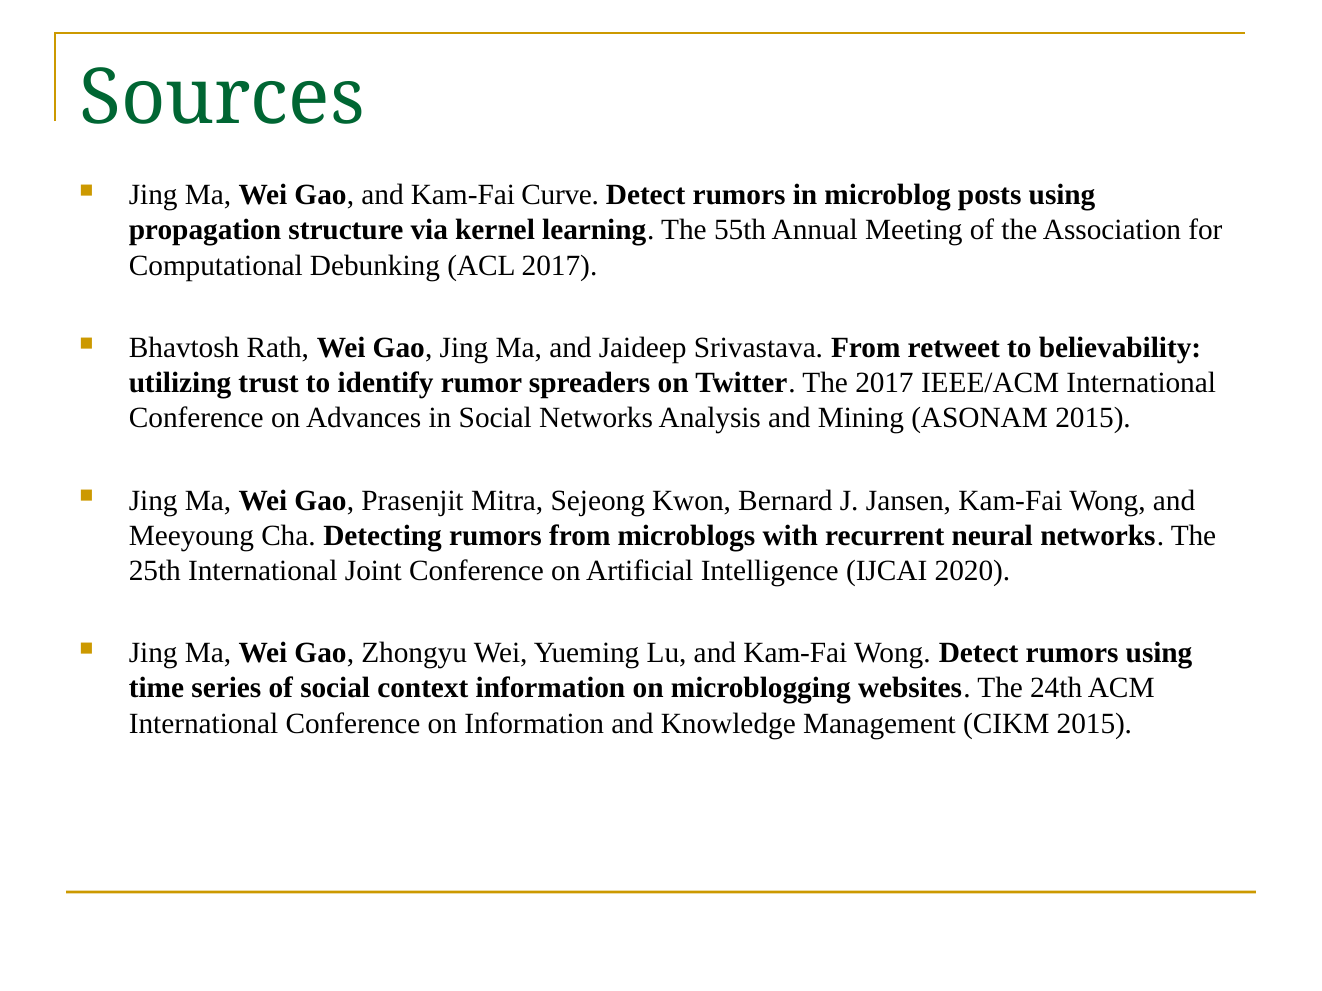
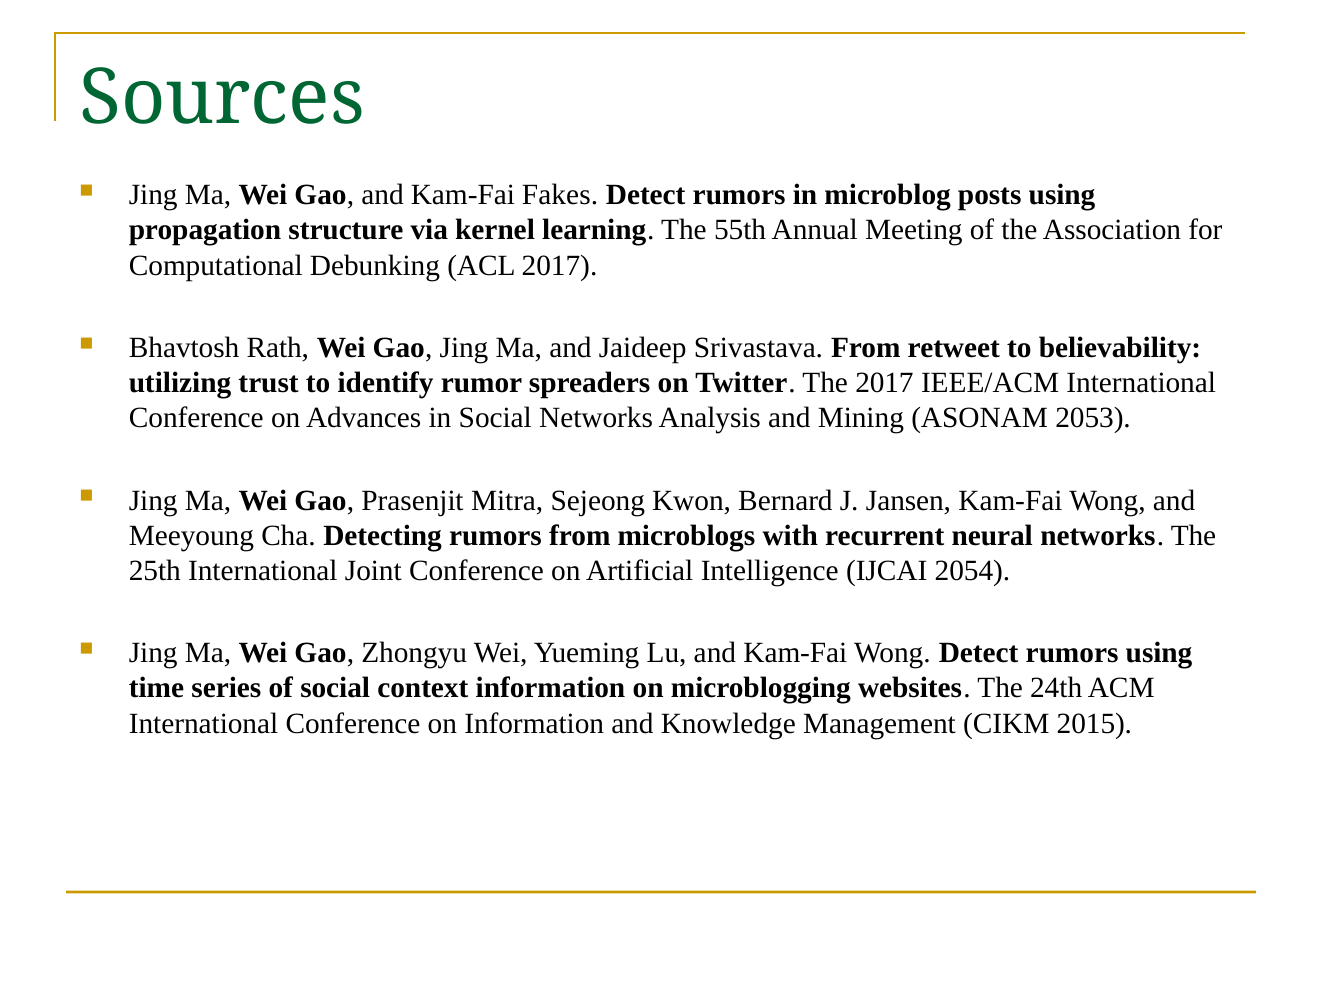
Curve: Curve -> Fakes (560, 195)
ASONAM 2015: 2015 -> 2053 (1093, 418)
2020: 2020 -> 2054 (972, 571)
